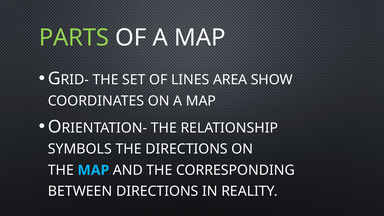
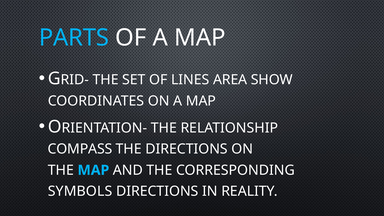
PARTS colour: light green -> light blue (74, 38)
SYMBOLS: SYMBOLS -> COMPASS (80, 149)
BETWEEN: BETWEEN -> SYMBOLS (80, 191)
